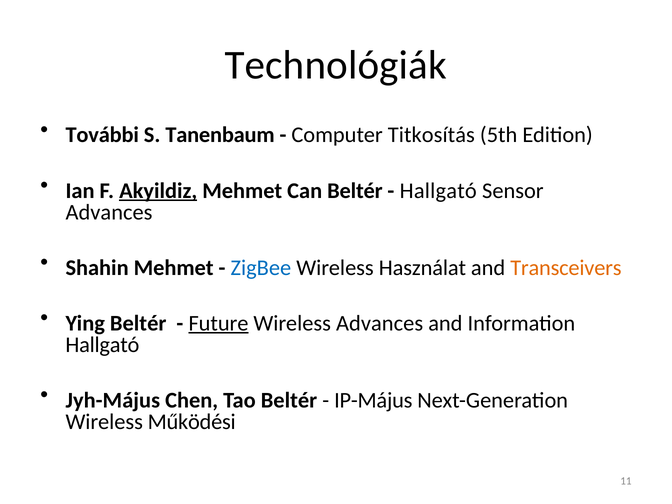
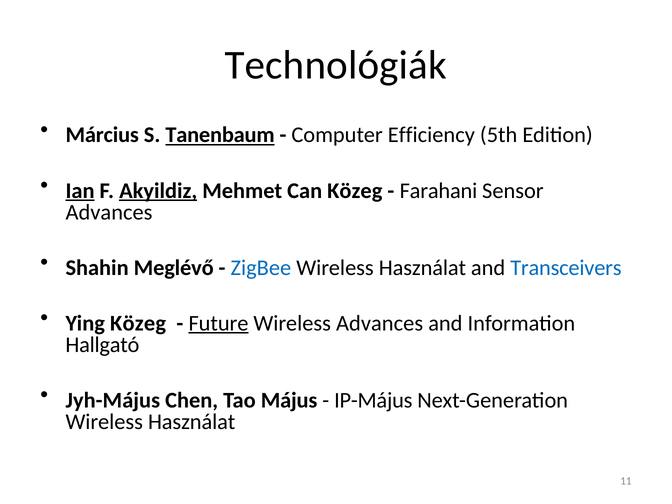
További: További -> Március (102, 135)
Tanenbaum underline: none -> present (220, 135)
Titkosítás: Titkosítás -> Efficiency (431, 135)
Ian underline: none -> present (80, 191)
Can Beltér: Beltér -> Közeg (355, 191)
Hallgató: Hallgató -> Farahani (438, 191)
Shahin Mehmet: Mehmet -> Meglévő (174, 268)
Transceivers colour: orange -> blue (566, 268)
Ying Beltér: Beltér -> Közeg (138, 323)
Tao Beltér: Beltér -> Május (289, 400)
Működési: Működési -> Használat (192, 422)
